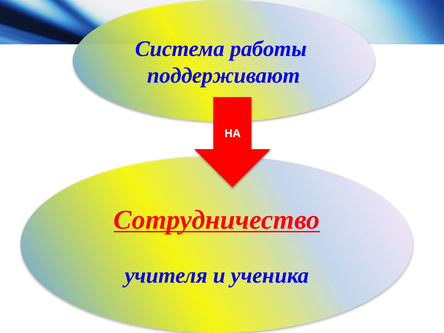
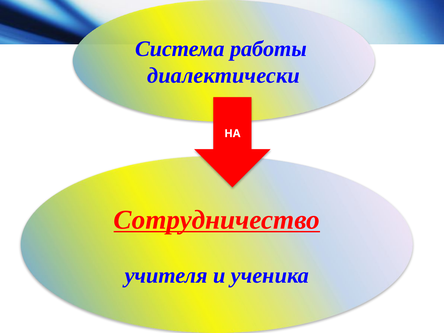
поддерживают: поддерживают -> диалектически (224, 76)
